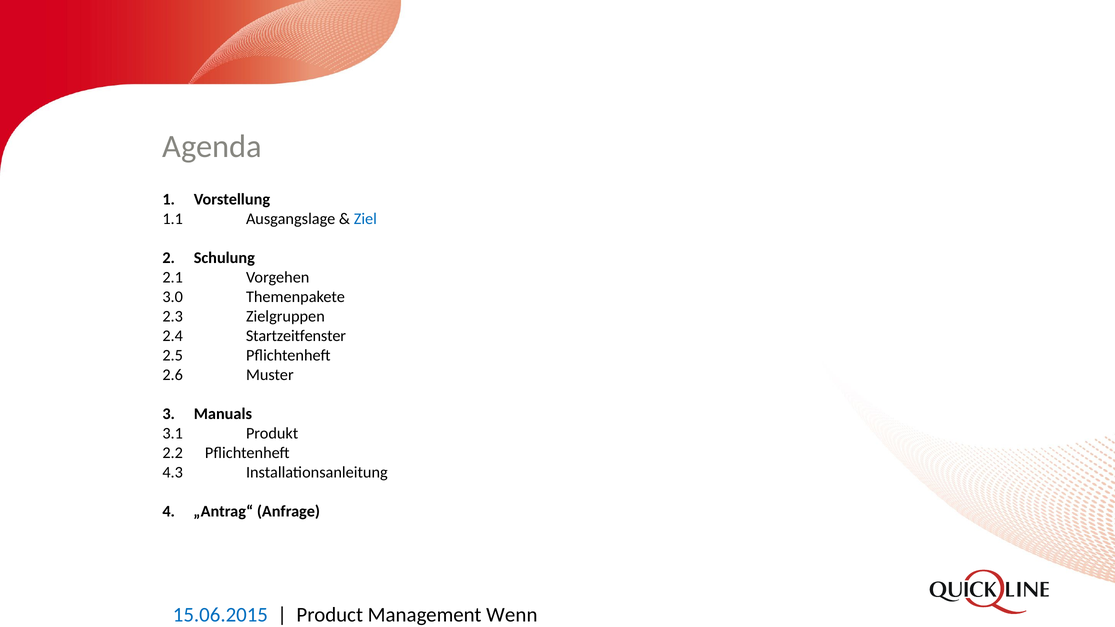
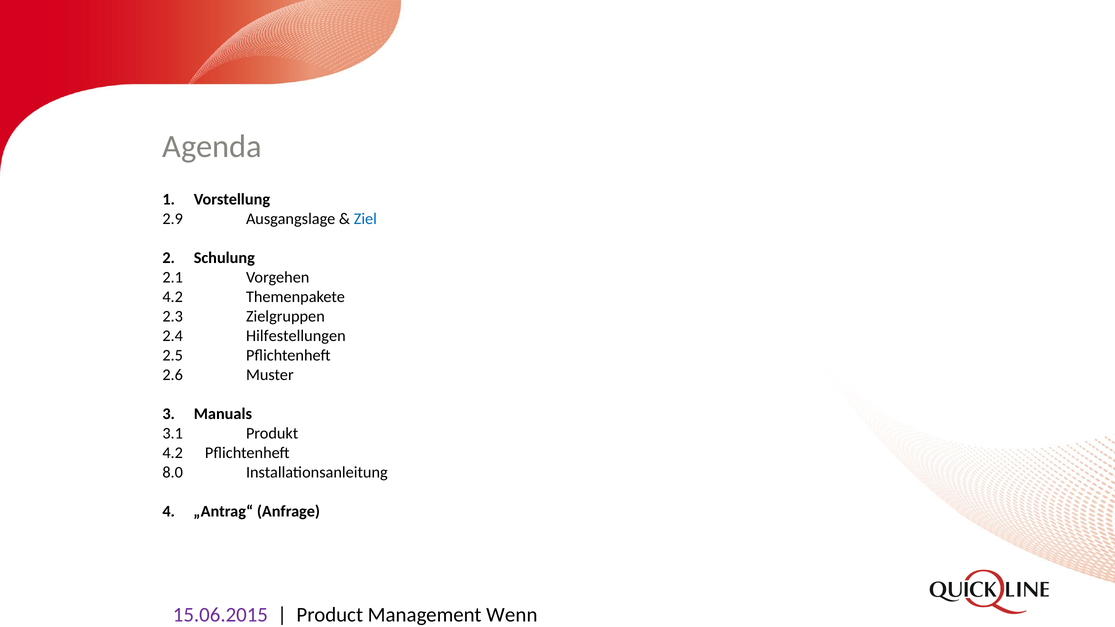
1.1: 1.1 -> 2.9 (173, 219)
3.0: 3.0 -> 4.2 (173, 297)
Startzeitfenster: Startzeitfenster -> Hilfestellungen (296, 336)
2.2: 2.2 -> 4.2 (173, 453)
4.3: 4.3 -> 8.0 (173, 473)
15.06.2015 colour: blue -> purple (220, 615)
